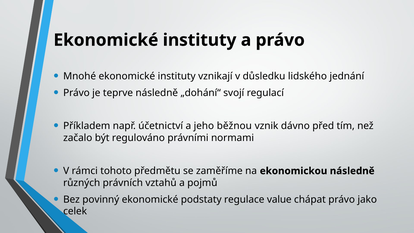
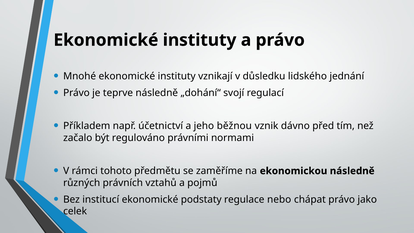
povinný: povinný -> institucí (101, 199)
value: value -> nebo (279, 199)
